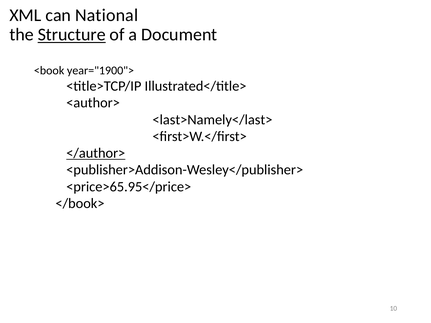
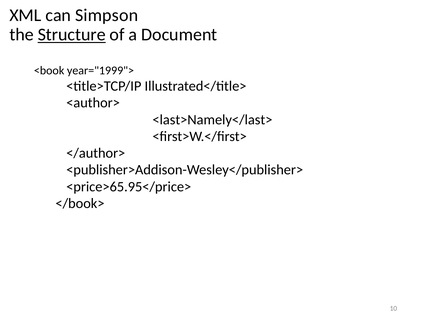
National: National -> Simpson (107, 15)
year="1900">: year="1900"> -> year="1999"> (100, 71)
</author> underline: present -> none (96, 153)
